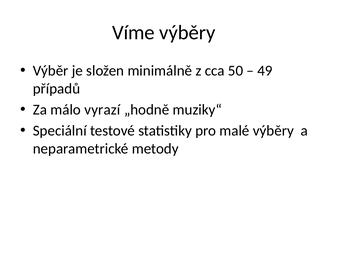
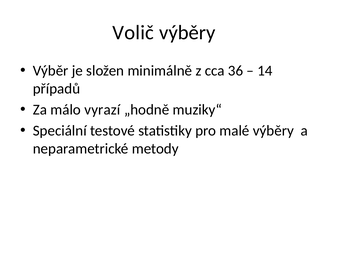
Víme: Víme -> Volič (133, 33)
50: 50 -> 36 (236, 71)
49: 49 -> 14 (265, 71)
